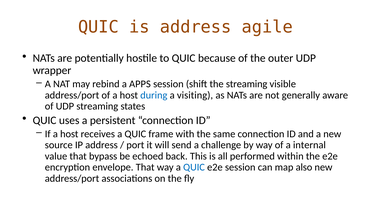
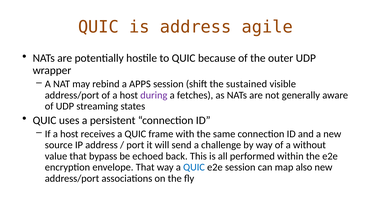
the streaming: streaming -> sustained (247, 84)
during colour: blue -> purple (154, 95)
visiting: visiting -> fetches (195, 95)
internal: internal -> without (309, 145)
